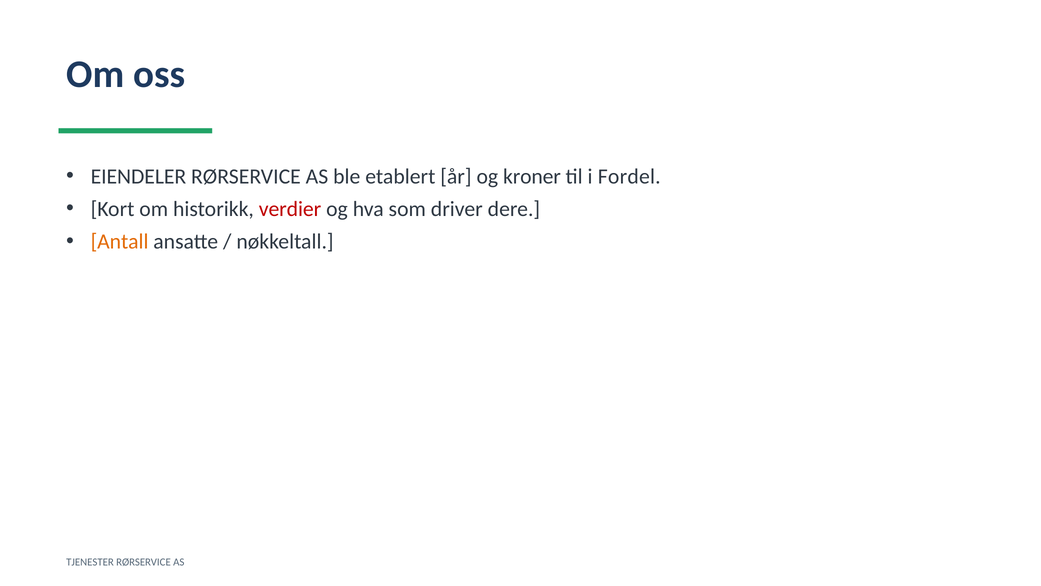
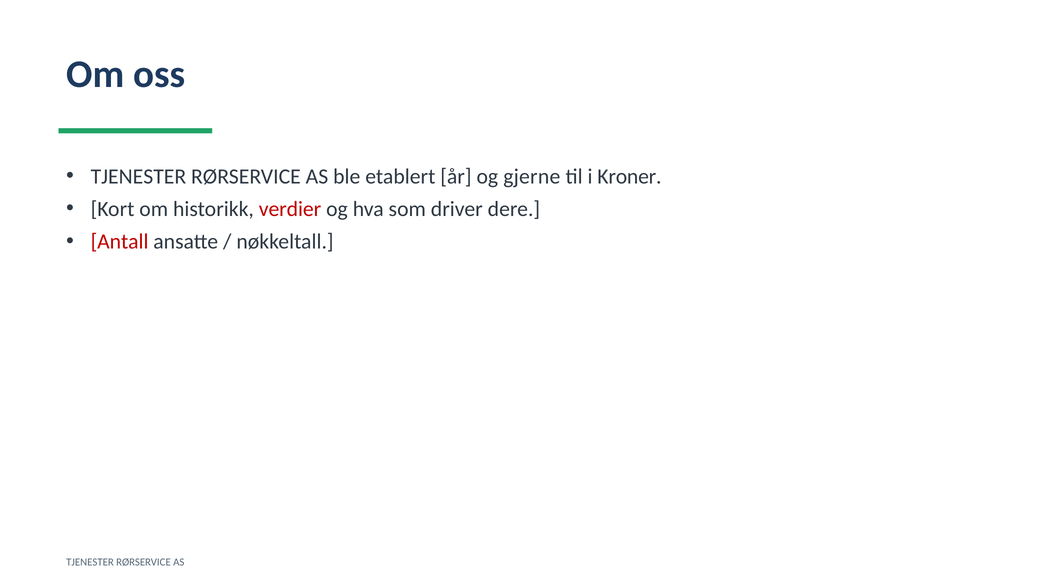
EIENDELER: EIENDELER -> TJENESTER (138, 176)
kroner: kroner -> gjerne (532, 176)
Fordel: Fordel -> Kroner (629, 176)
Antall colour: orange -> red (120, 241)
